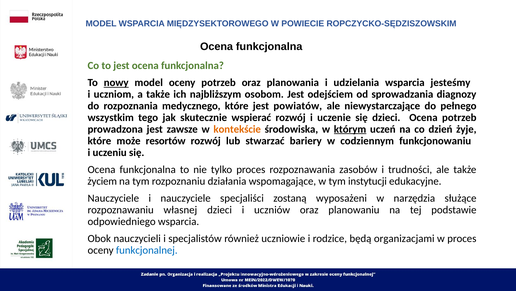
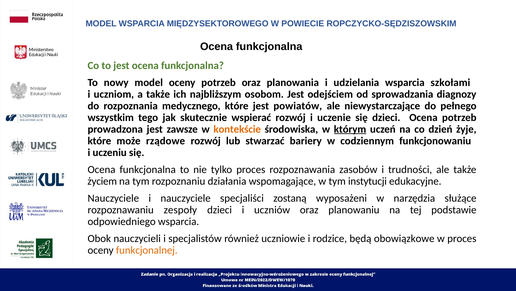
nowy underline: present -> none (116, 82)
jesteśmy: jesteśmy -> szkołami (450, 82)
resortów: resortów -> rządowe (166, 140)
własnej: własnej -> zespoły (180, 209)
organizacjami: organizacjami -> obowiązkowe (404, 238)
funkcjonalnej colour: blue -> orange (147, 250)
